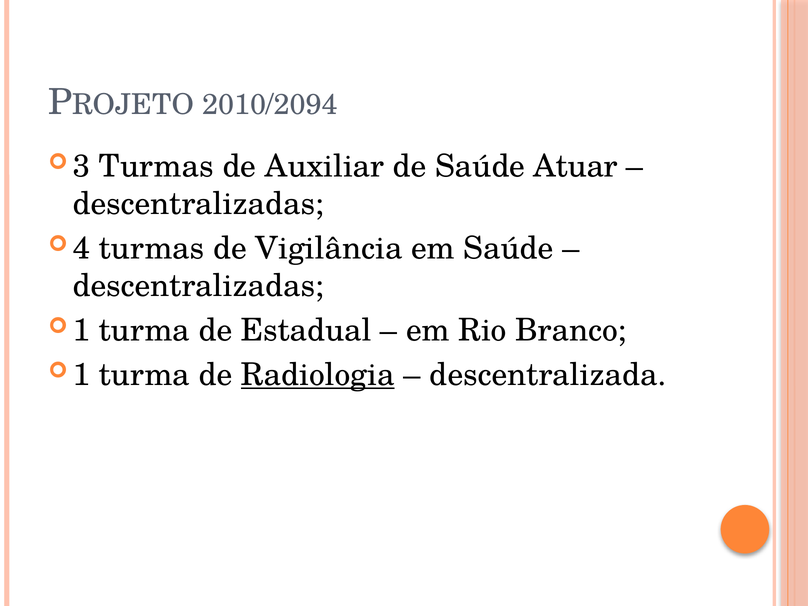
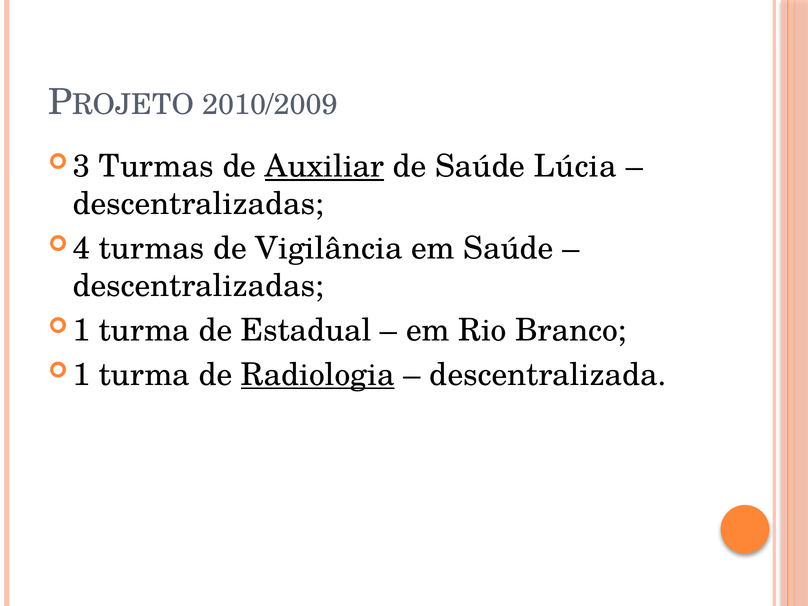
2010/2094: 2010/2094 -> 2010/2009 (270, 105)
Auxiliar underline: none -> present (325, 166)
Atuar: Atuar -> Lúcia (575, 166)
